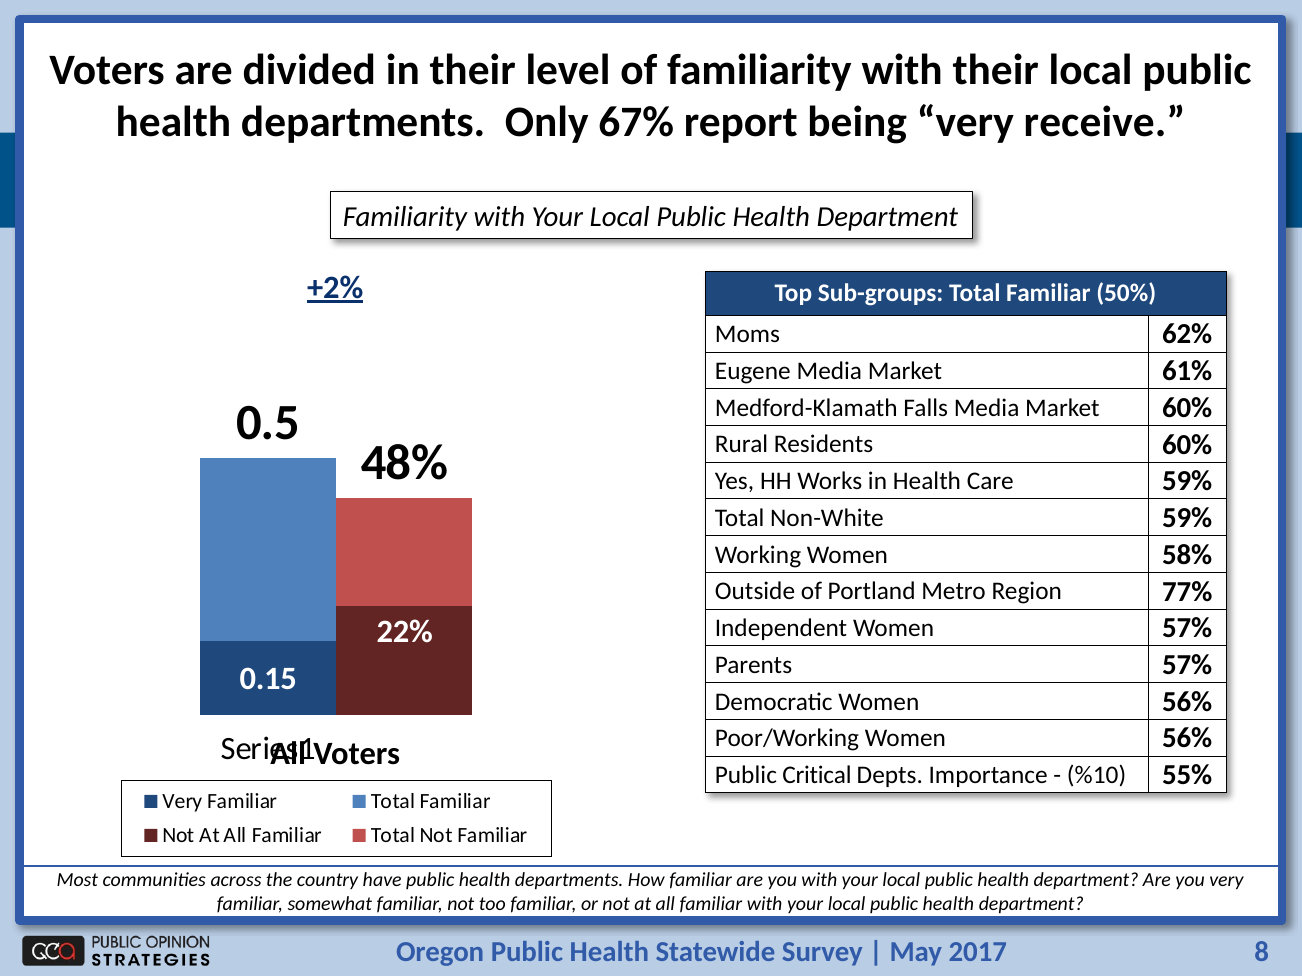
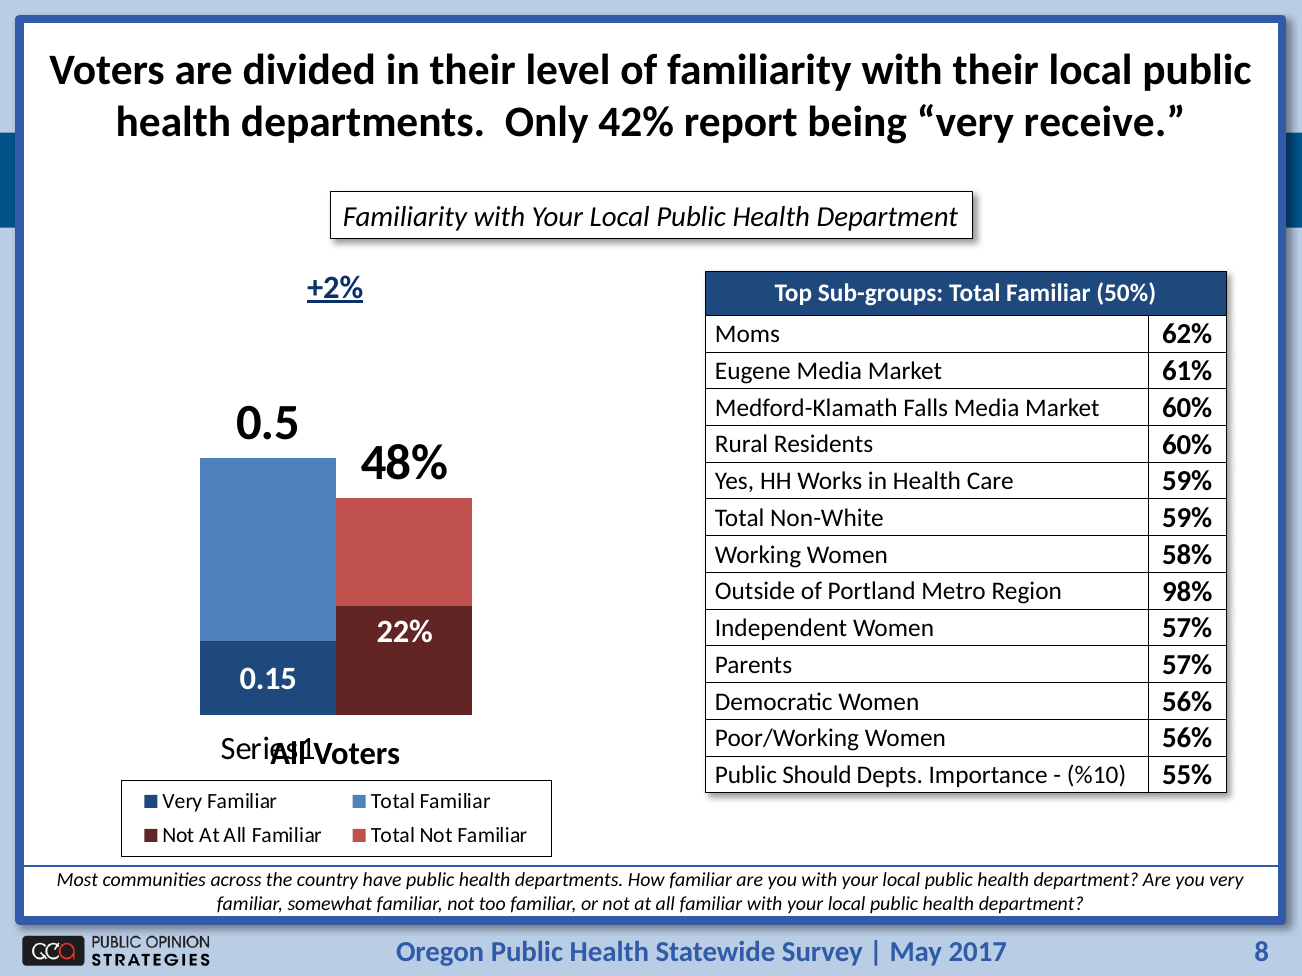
67%: 67% -> 42% (636, 122)
77%: 77% -> 98% (1187, 592)
Critical: Critical -> Should (817, 776)
